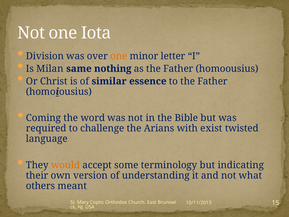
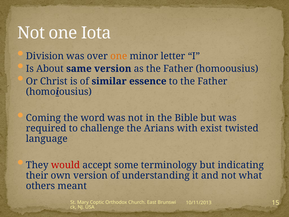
Milan: Milan -> About (50, 69)
same nothing: nothing -> version (113, 69)
would colour: orange -> red (66, 165)
